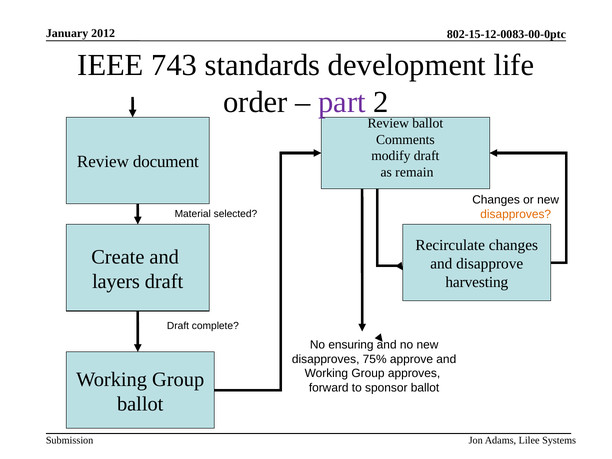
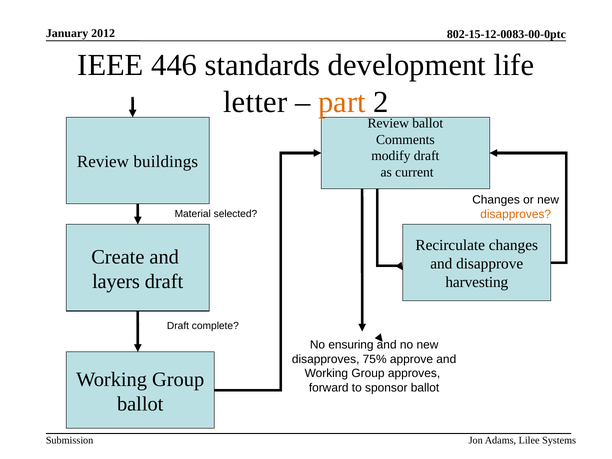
743: 743 -> 446 (174, 65)
order: order -> letter (255, 102)
part colour: purple -> orange (342, 102)
document: document -> buildings (166, 162)
remain: remain -> current (414, 172)
